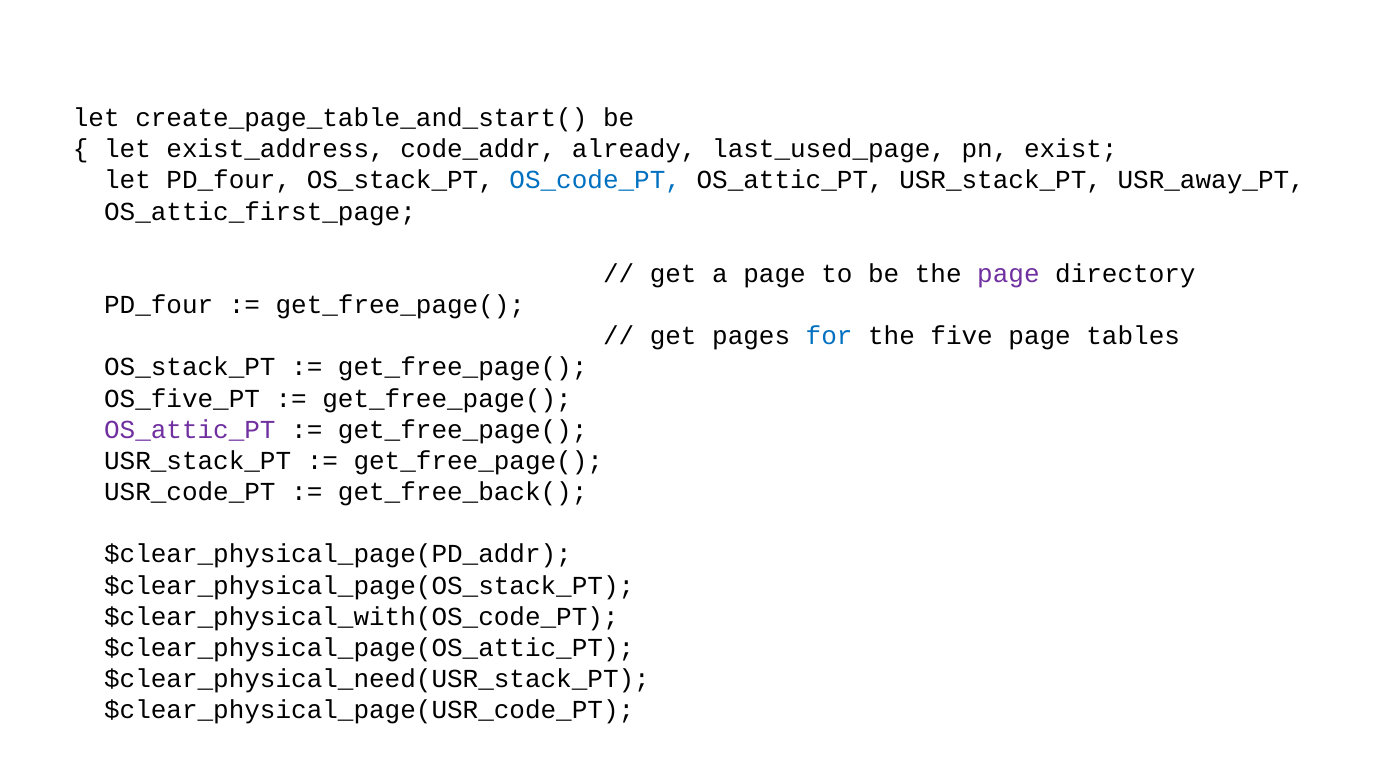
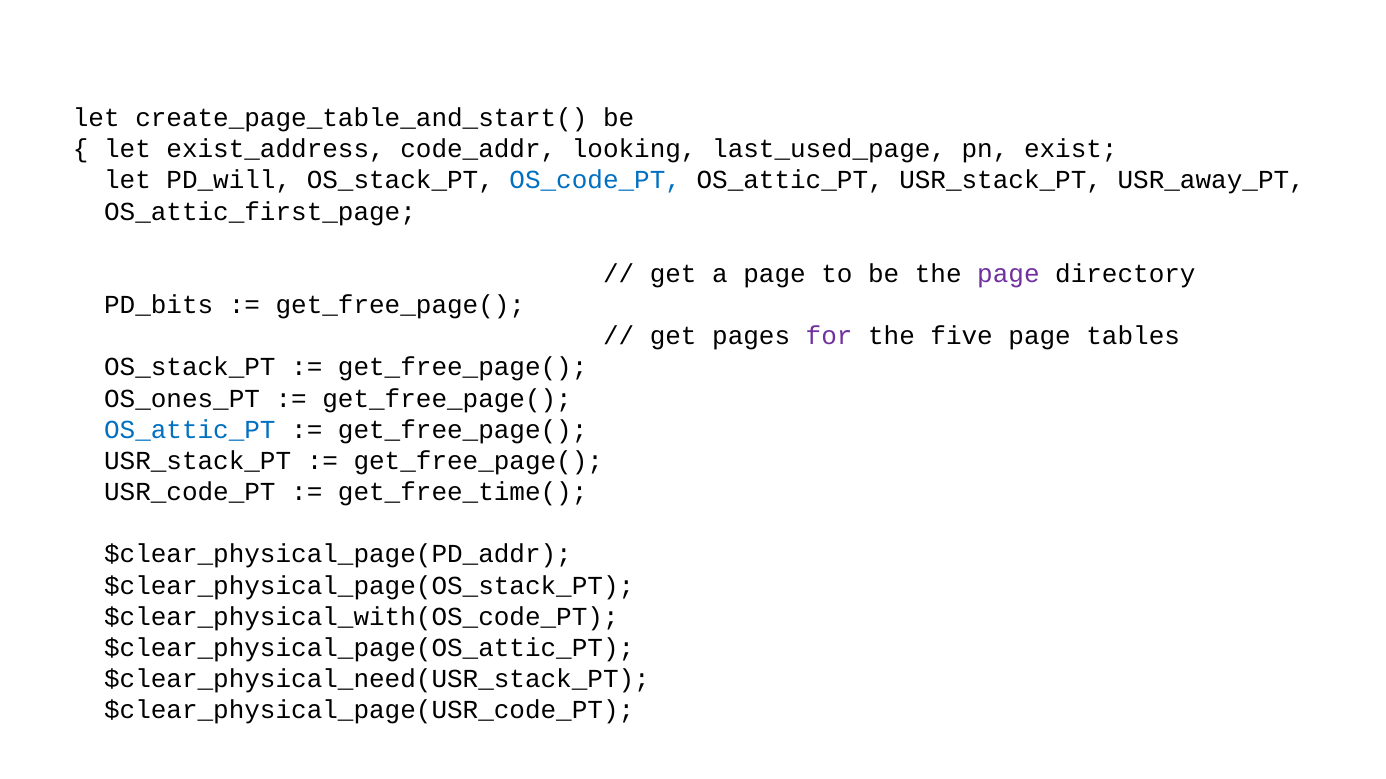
already: already -> looking (634, 149)
let PD_four: PD_four -> PD_will (229, 181)
PD_four: PD_four -> PD_bits (159, 305)
for colour: blue -> purple (829, 336)
OS_five_PT: OS_five_PT -> OS_ones_PT (182, 399)
OS_attic_PT colour: purple -> blue (190, 430)
get_free_back(: get_free_back( -> get_free_time( (463, 492)
